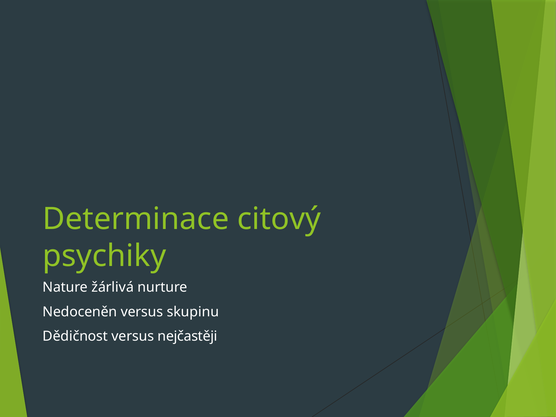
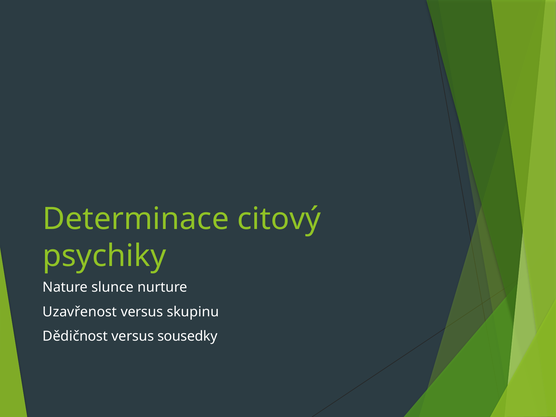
žárlivá: žárlivá -> slunce (113, 287)
Nedoceněn: Nedoceněn -> Uzavřenost (80, 312)
nejčastěji: nejčastěji -> sousedky (188, 336)
